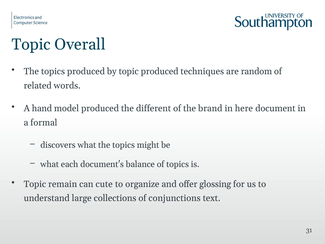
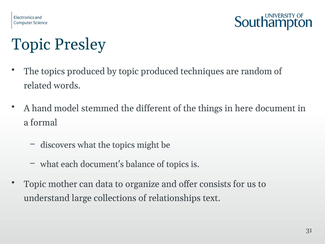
Overall: Overall -> Presley (80, 44)
model produced: produced -> stemmed (100, 108)
brand: brand -> things (210, 108)
remain: remain -> mother (63, 184)
cute: cute -> data (104, 184)
glossing: glossing -> consists (215, 184)
conjunctions: conjunctions -> relationships (175, 198)
